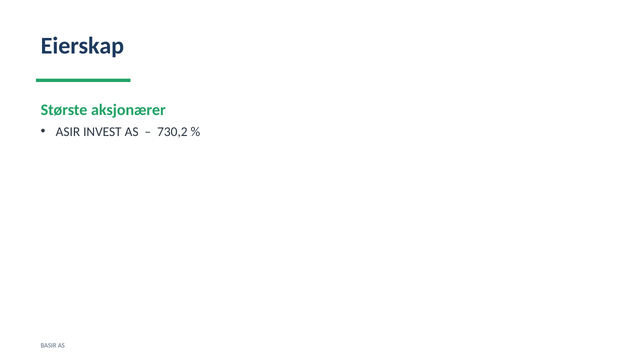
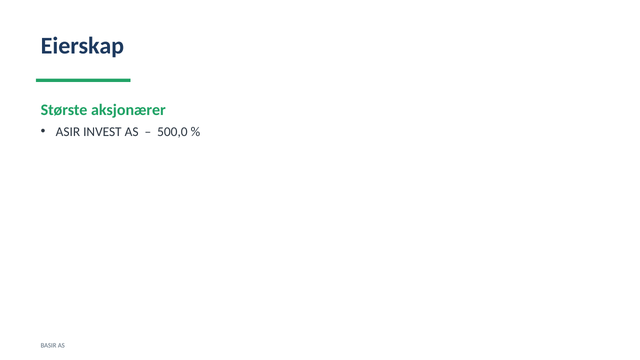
730,2: 730,2 -> 500,0 (172, 132)
